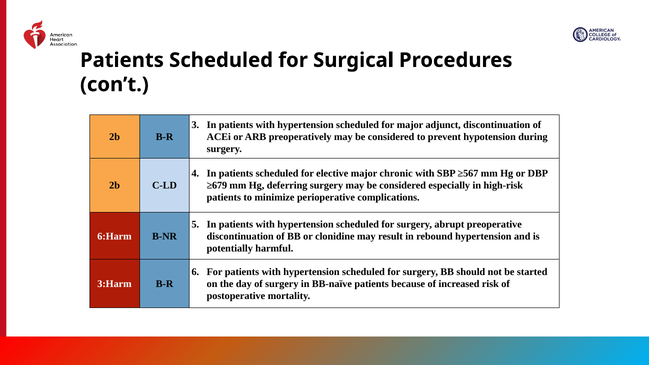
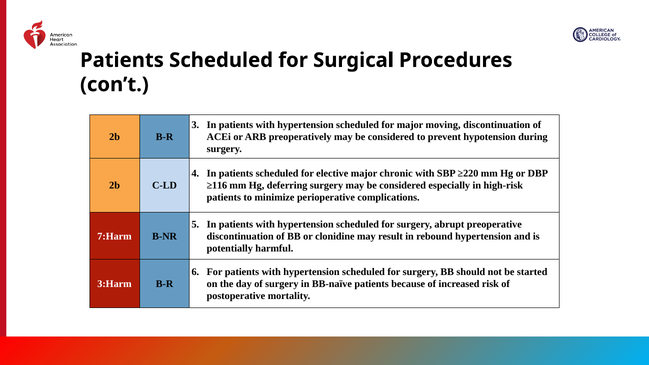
adjunct: adjunct -> moving (443, 125)
≥567: ≥567 -> ≥220 (468, 174)
≥679: ≥679 -> ≥116 (217, 186)
6:Harm: 6:Harm -> 7:Harm (115, 236)
